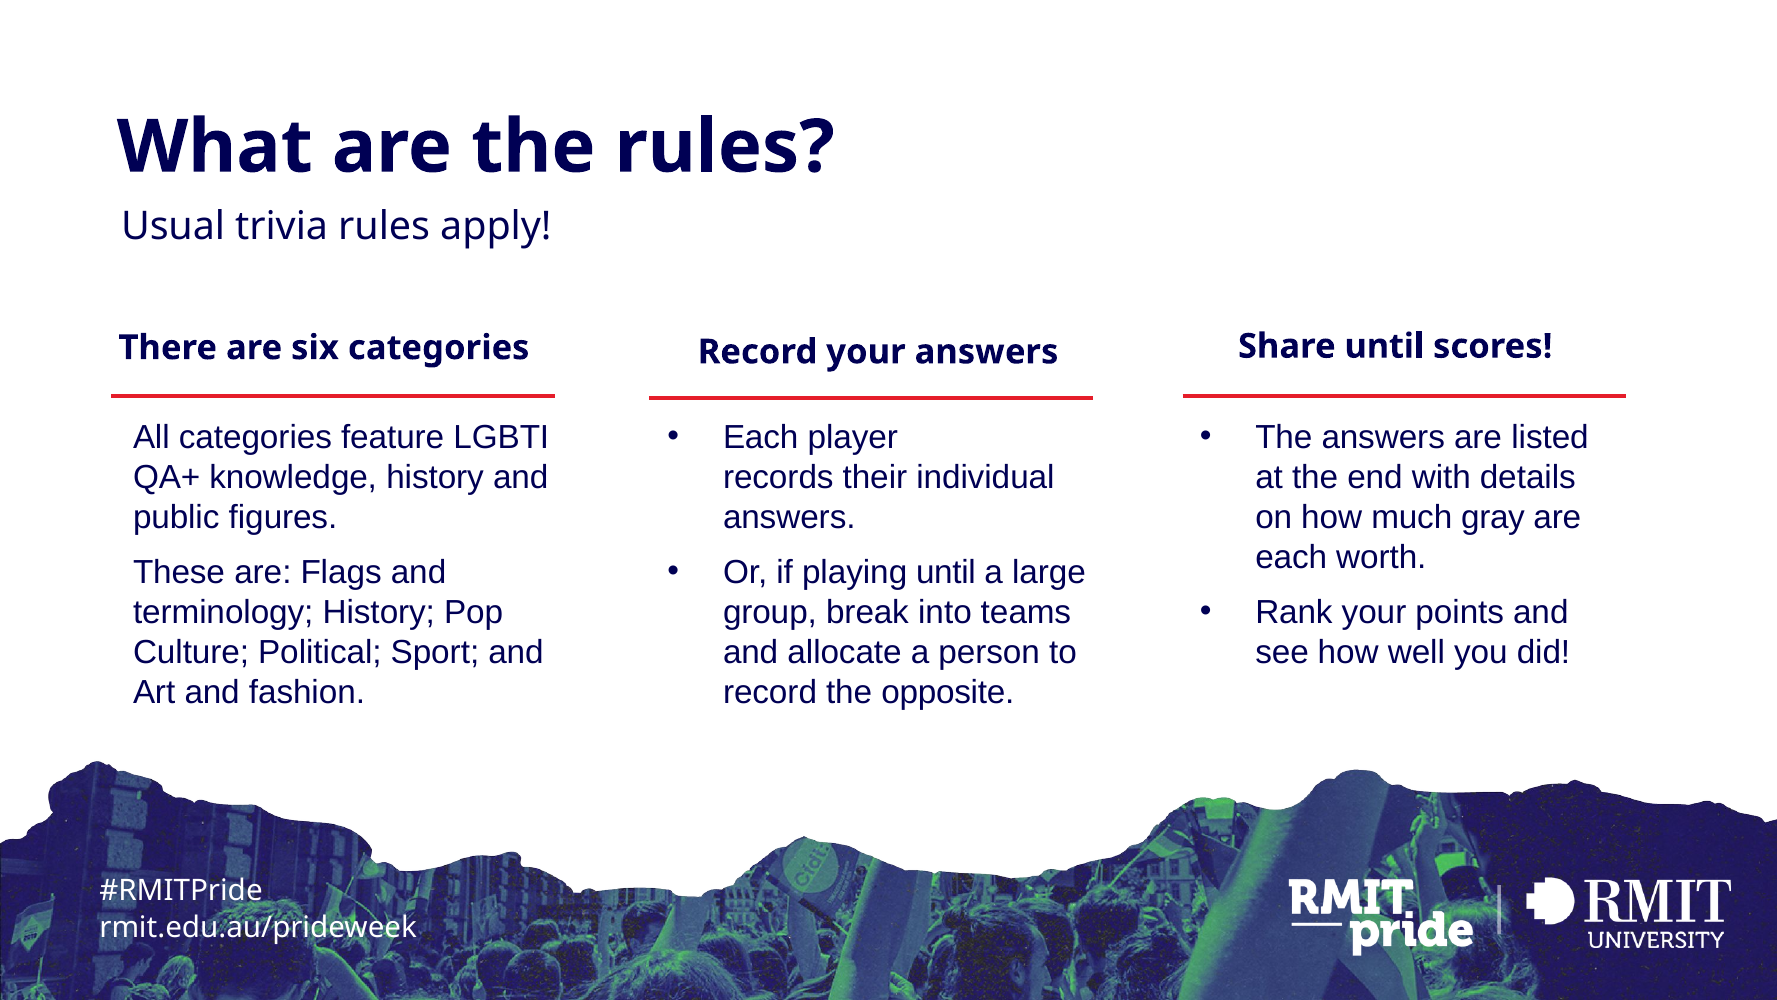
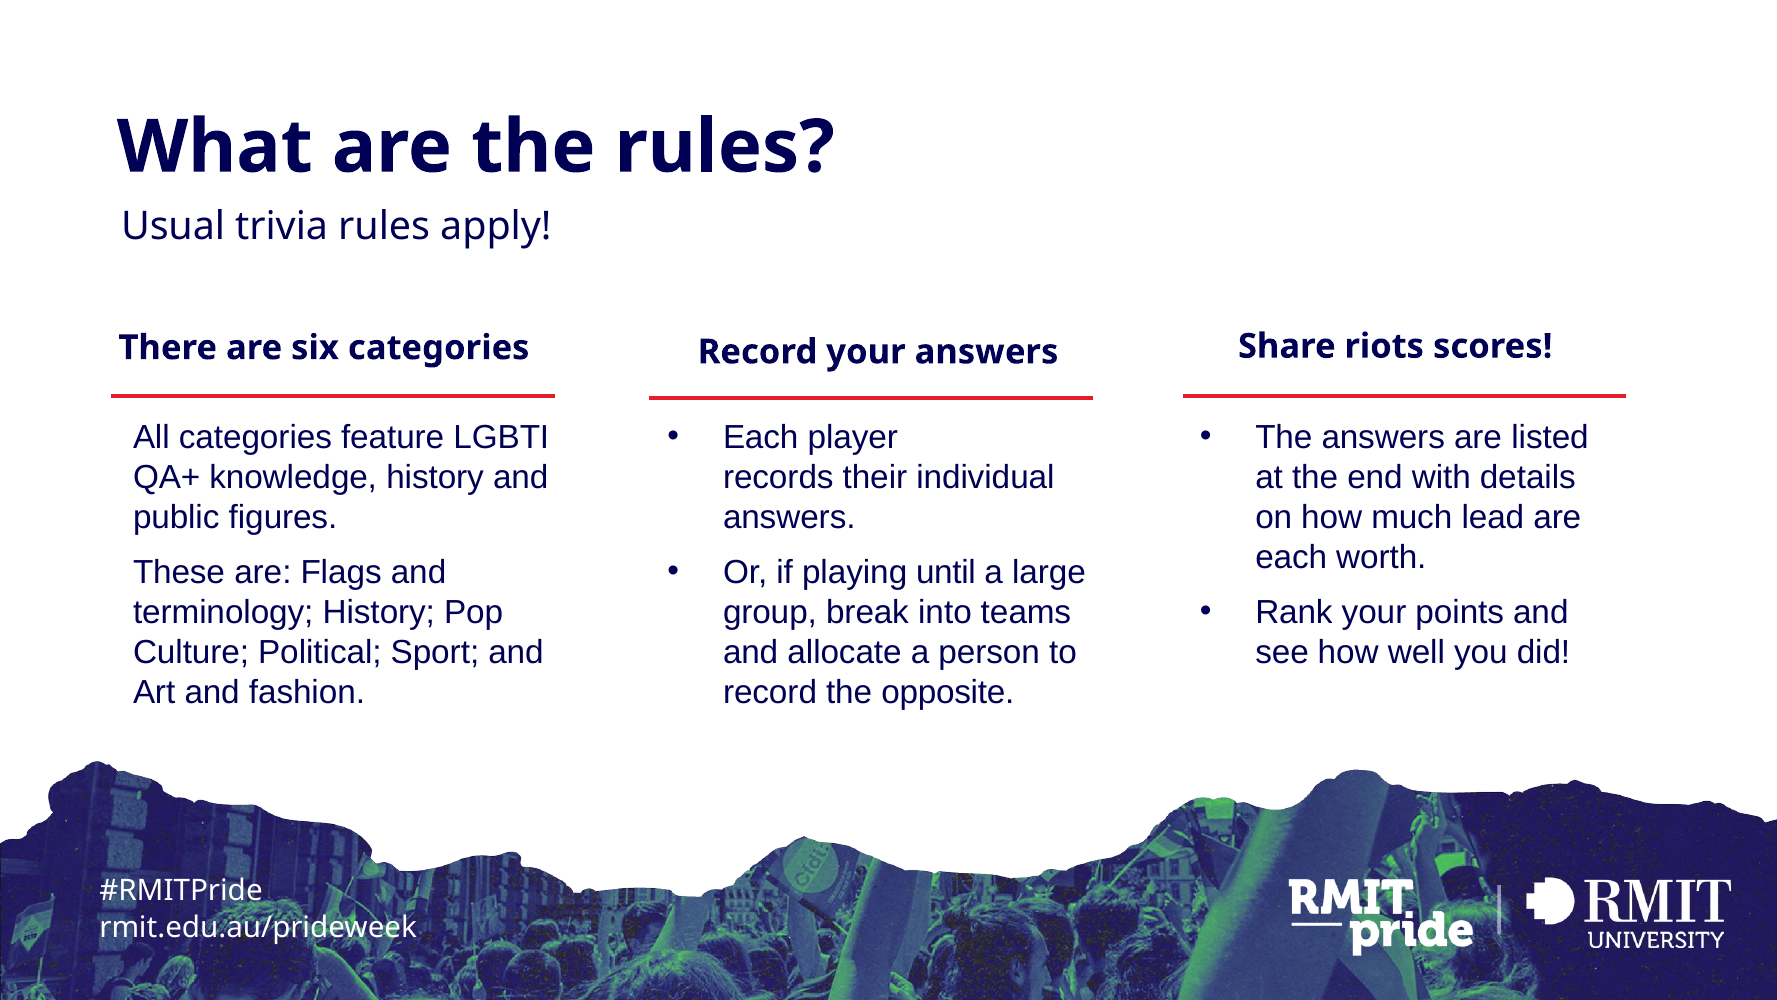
Share until: until -> riots (1384, 346)
gray: gray -> lead (1493, 517)
